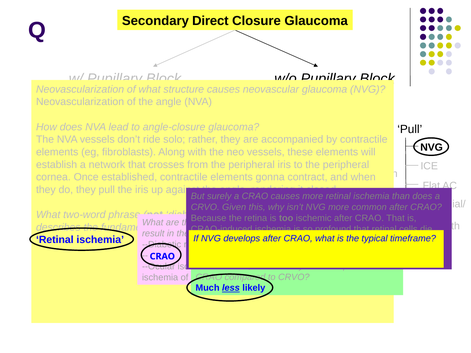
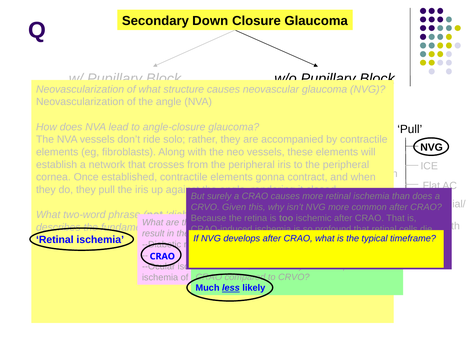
Direct: Direct -> Down (210, 21)
